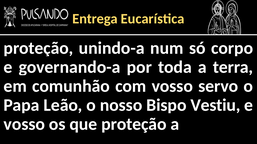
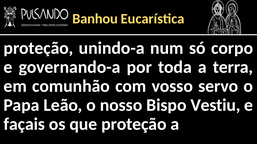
Entrega: Entrega -> Banhou (95, 19)
vosso: vosso -> façais (24, 125)
